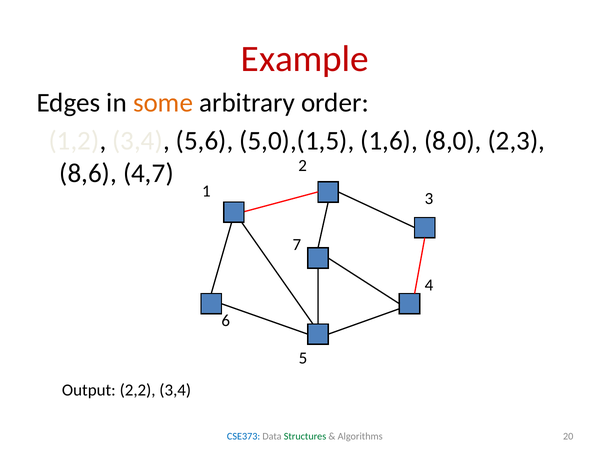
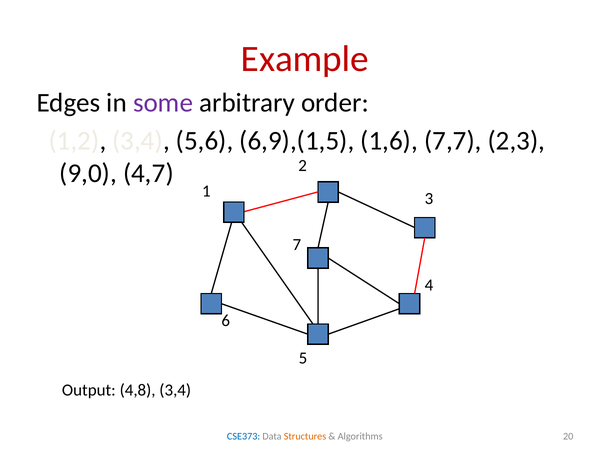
some colour: orange -> purple (163, 103)
5,0),(1,5: 5,0),(1,5 -> 6,9),(1,5 (297, 141)
8,0: 8,0 -> 7,7 (453, 141)
8,6: 8,6 -> 9,0 (88, 173)
2,2: 2,2 -> 4,8 (138, 391)
Structures colour: green -> orange (305, 437)
